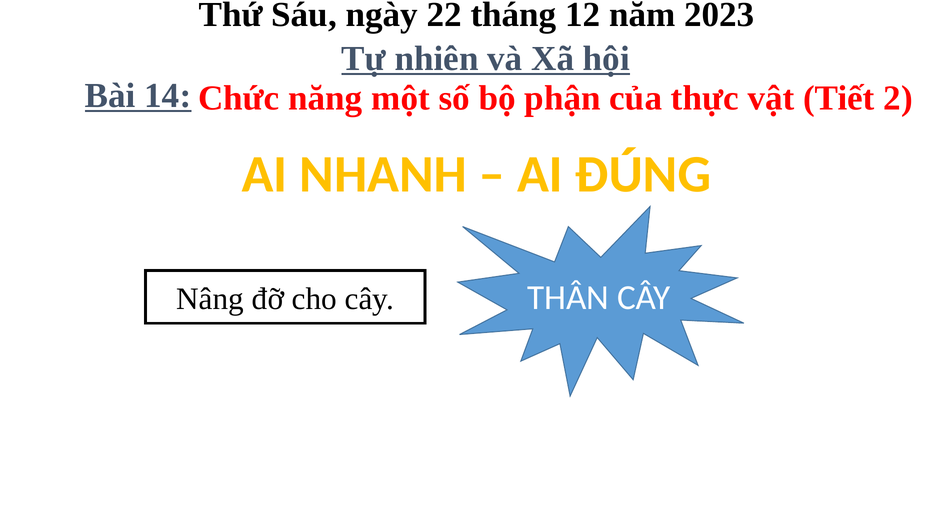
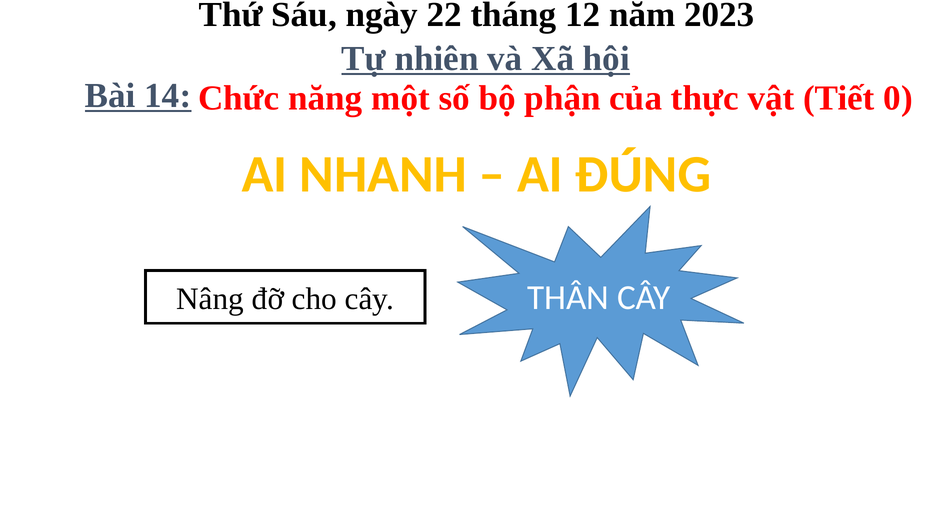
2: 2 -> 0 (898, 98)
